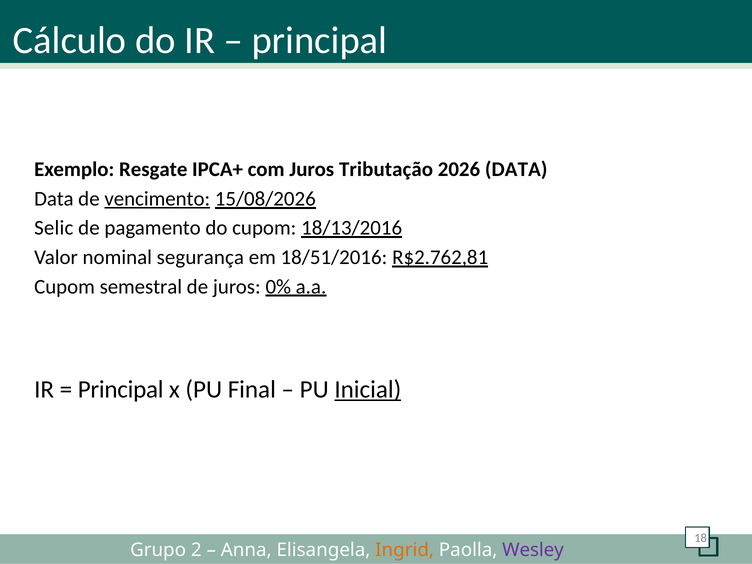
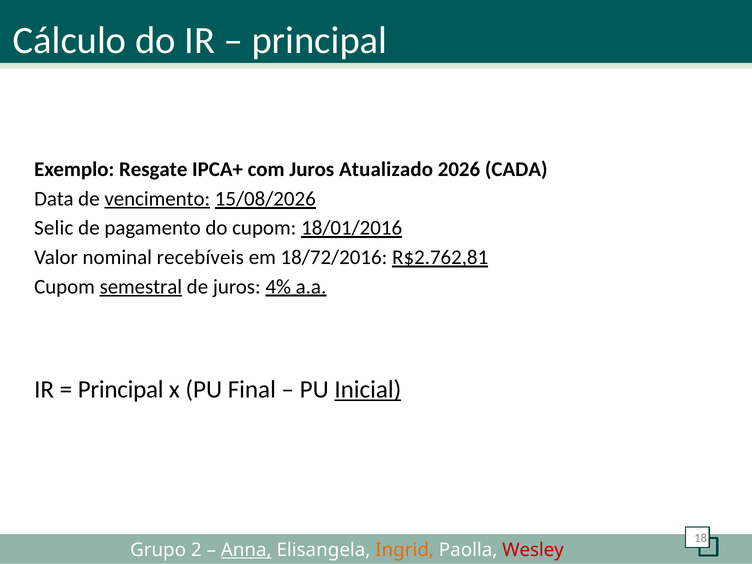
Tributação: Tributação -> Atualizado (386, 170)
2026 DATA: DATA -> CADA (516, 170)
18/13/2016: 18/13/2016 -> 18/01/2016 (352, 228)
segurança: segurança -> recebíveis (200, 257)
18/51/2016: 18/51/2016 -> 18/72/2016 (334, 257)
semestral underline: none -> present (141, 287)
0%: 0% -> 4% (278, 287)
Anna underline: none -> present (246, 550)
Wesley colour: purple -> red (533, 550)
